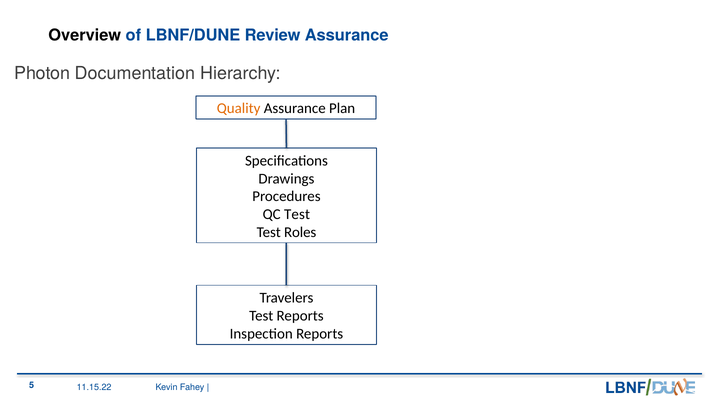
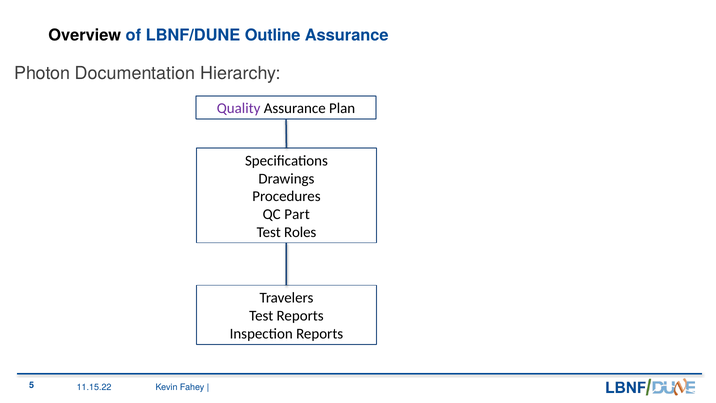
Review: Review -> Outline (273, 35)
Quality colour: orange -> purple (239, 108)
QC Test: Test -> Part (297, 214)
